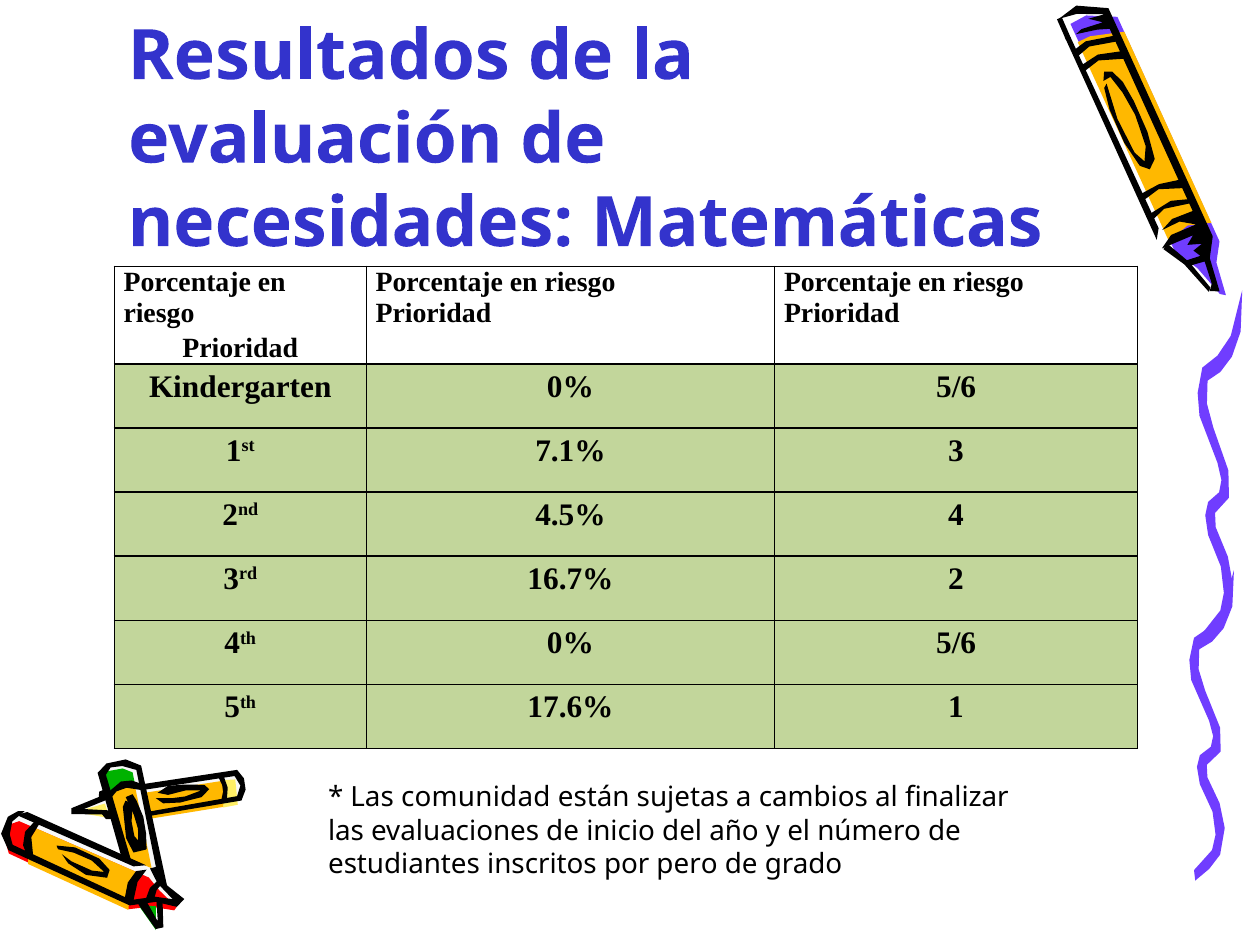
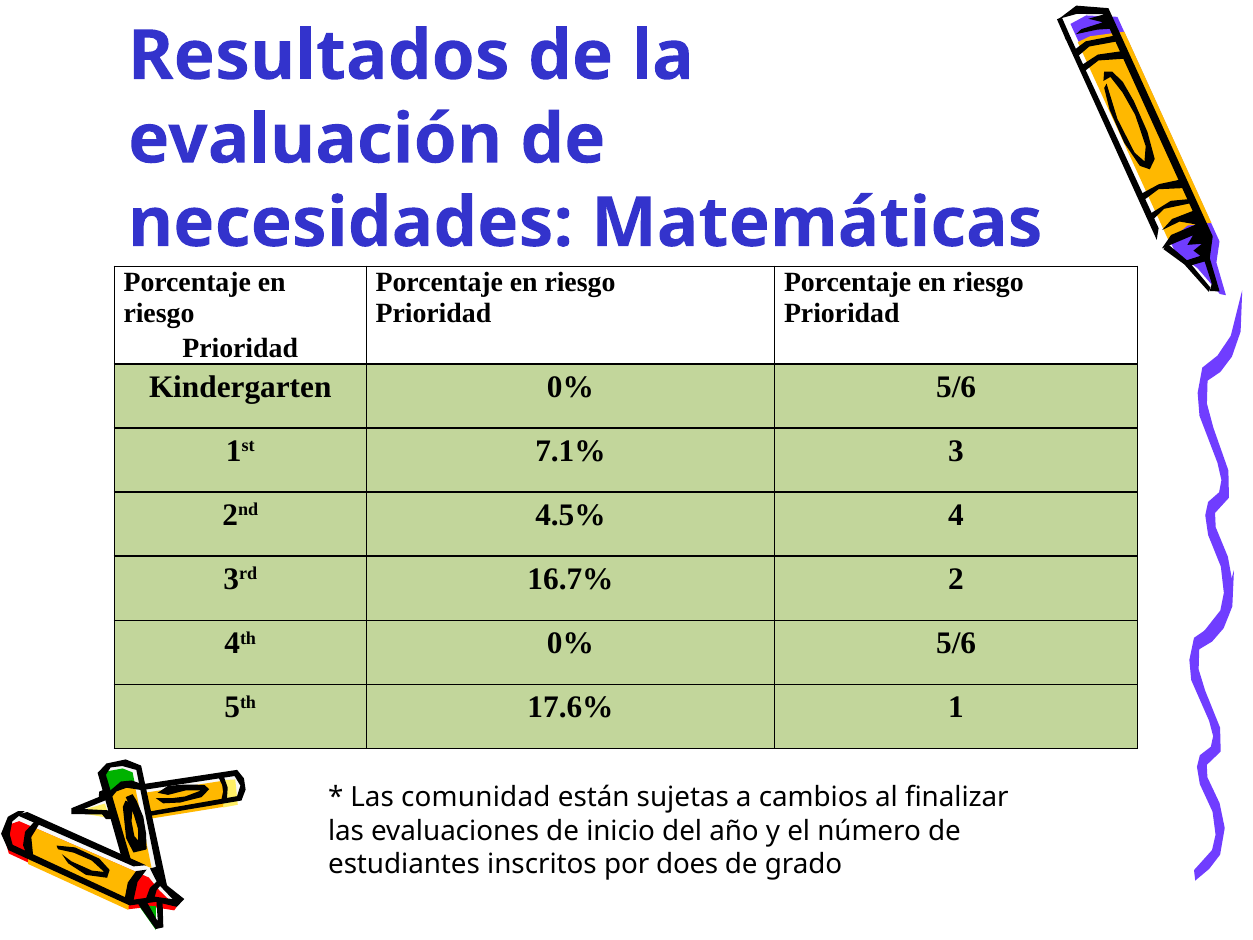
pero: pero -> does (687, 864)
